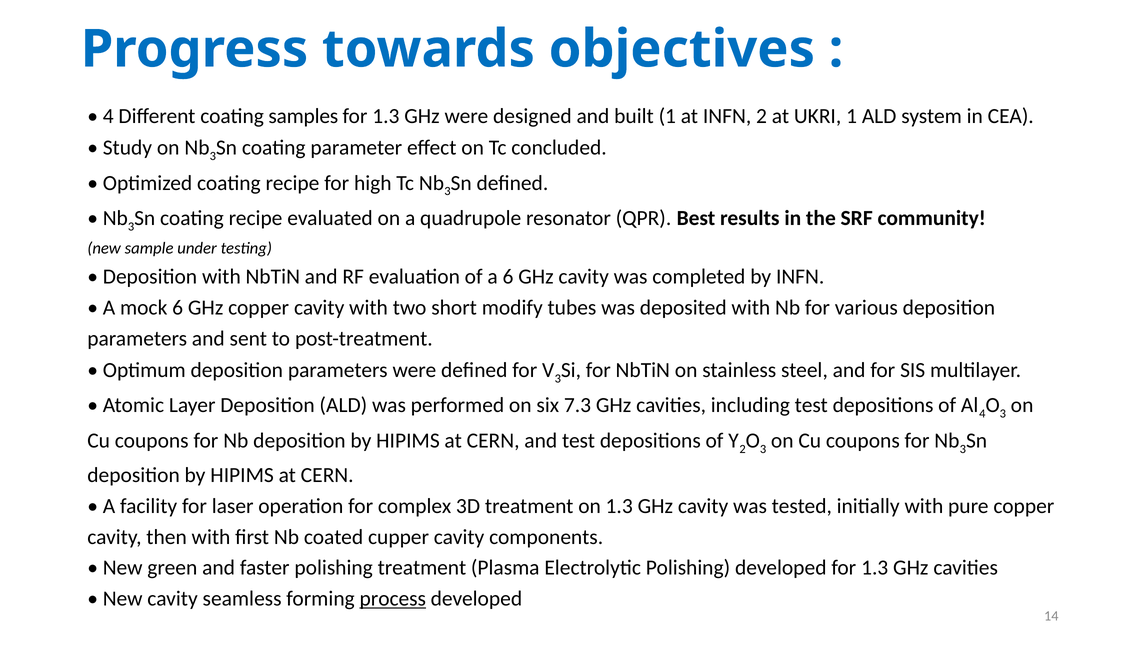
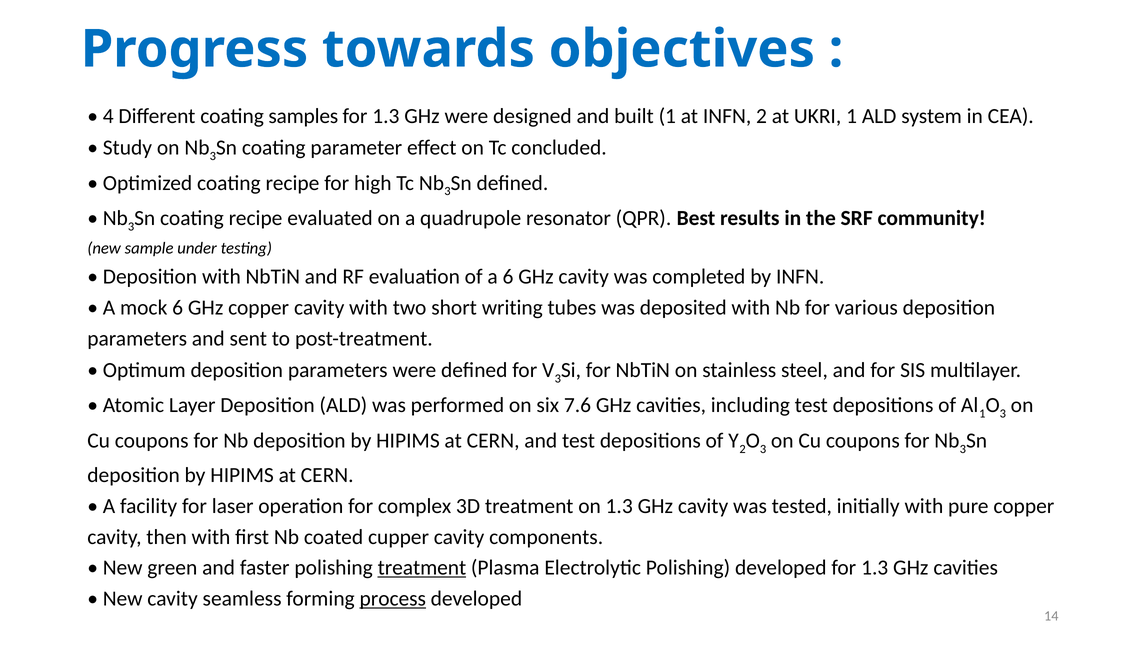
modify: modify -> writing (512, 307)
7.3: 7.3 -> 7.6 (578, 405)
4: 4 -> 1 (982, 413)
treatment underline: none -> present (422, 568)
